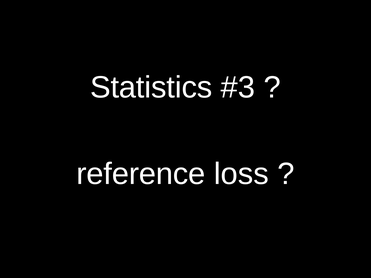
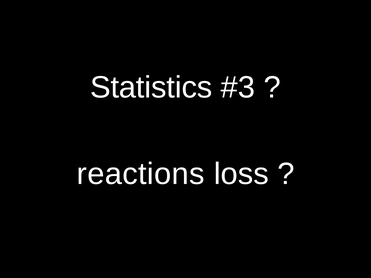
reference: reference -> reactions (141, 174)
